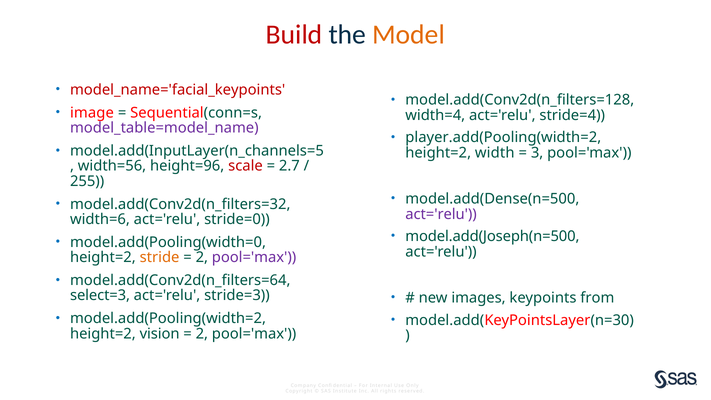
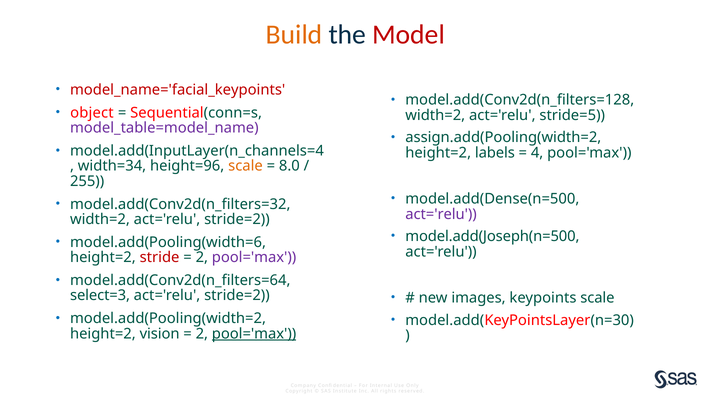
Build colour: red -> orange (294, 35)
Model colour: orange -> red (409, 35)
image: image -> object (92, 113)
width=4: width=4 -> width=2 (435, 115)
stride=4: stride=4 -> stride=5 (572, 115)
player.add(Pooling(width=2: player.add(Pooling(width=2 -> assign.add(Pooling(width=2 (503, 137)
model.add(InputLayer(n_channels=5: model.add(InputLayer(n_channels=5 -> model.add(InputLayer(n_channels=4 (197, 151)
width: width -> labels (495, 153)
3: 3 -> 4 (537, 153)
width=56: width=56 -> width=34 (112, 166)
scale colour: red -> orange (245, 166)
2.7: 2.7 -> 8.0 (289, 166)
width=6: width=6 -> width=2 (100, 219)
stride=0: stride=0 -> stride=2 (237, 219)
model.add(Pooling(width=0: model.add(Pooling(width=0 -> model.add(Pooling(width=6 (168, 242)
stride colour: orange -> red (160, 257)
stride=3: stride=3 -> stride=2 (237, 296)
keypoints from: from -> scale (597, 298)
pool='max underline: none -> present (254, 334)
